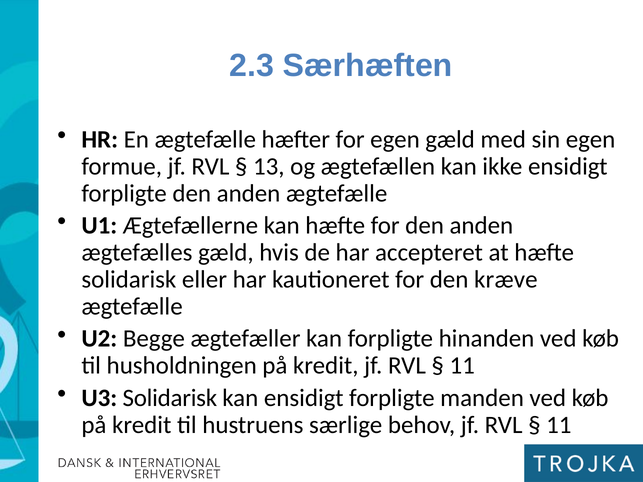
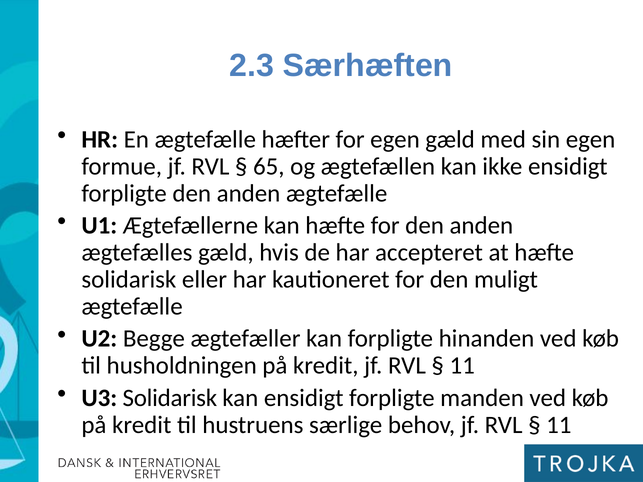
13: 13 -> 65 (269, 167)
kræve: kræve -> muligt (506, 280)
